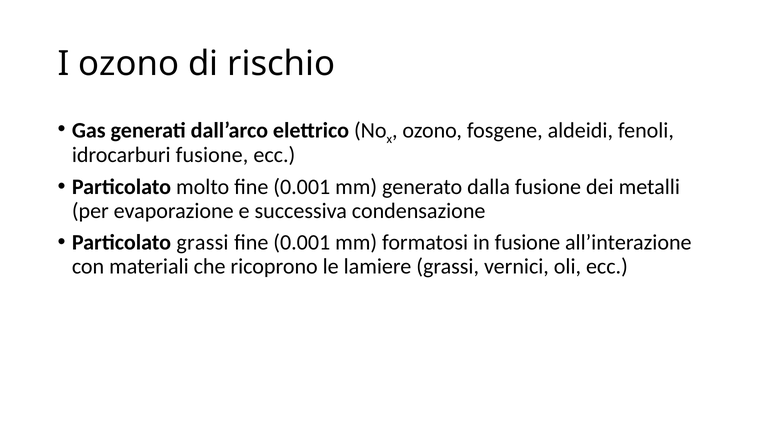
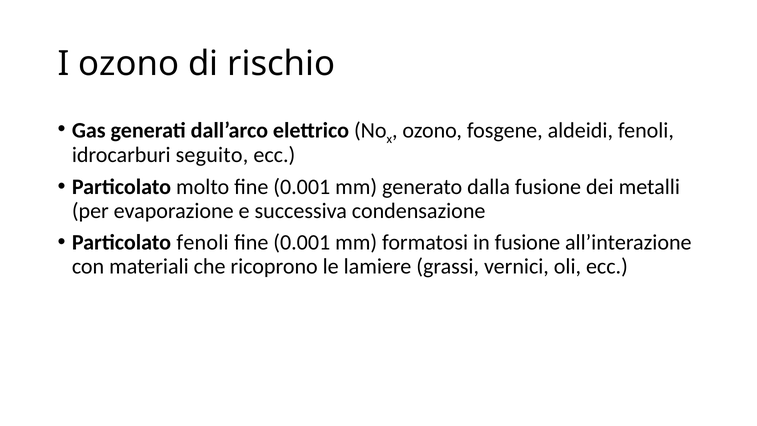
idrocarburi fusione: fusione -> seguito (212, 155)
Particolato grassi: grassi -> fenoli (203, 242)
